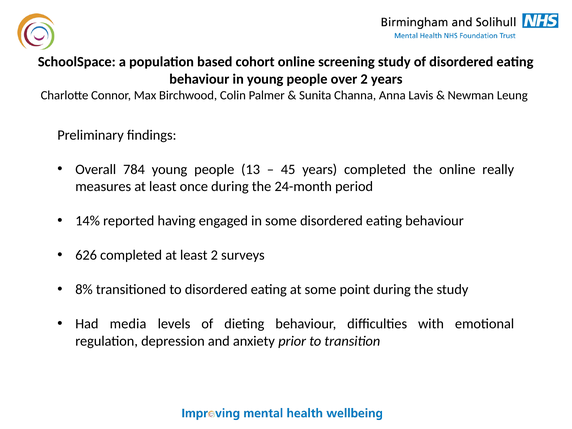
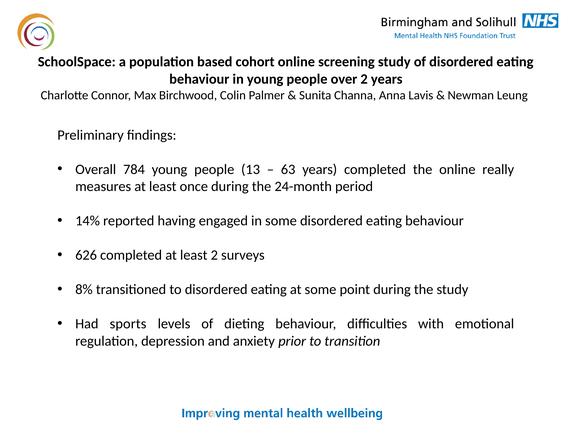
45: 45 -> 63 (288, 169)
media: media -> sports (128, 324)
